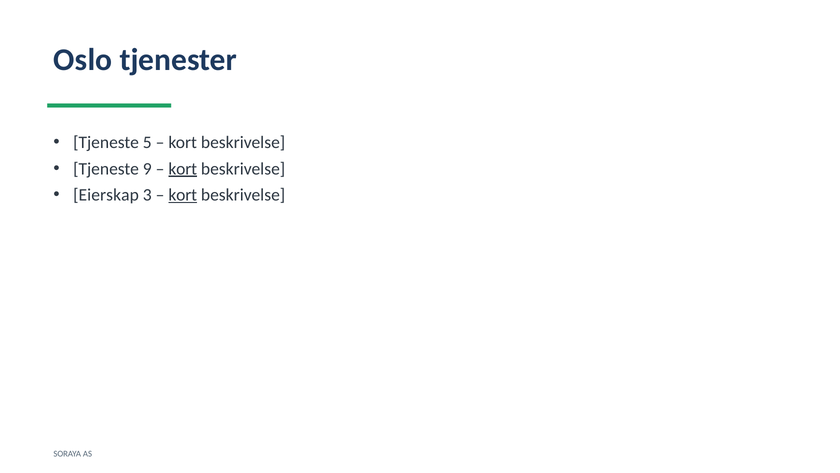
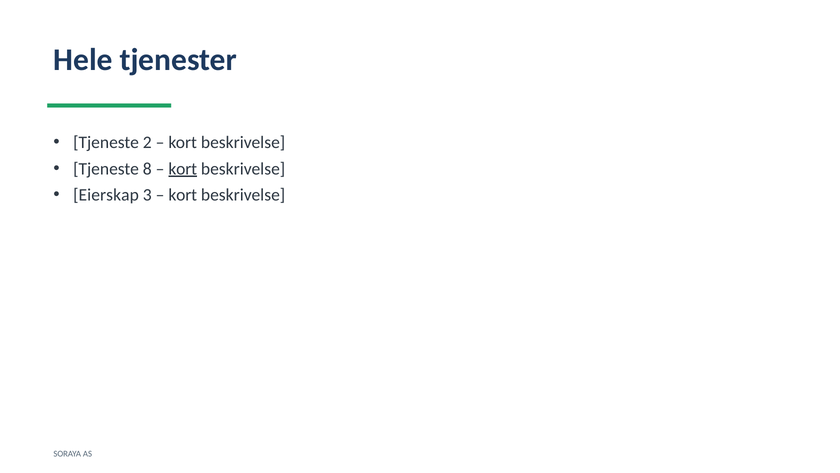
Oslo: Oslo -> Hele (83, 60)
5: 5 -> 2 (147, 142)
9: 9 -> 8 (147, 169)
kort underline: present -> none (183, 195)
